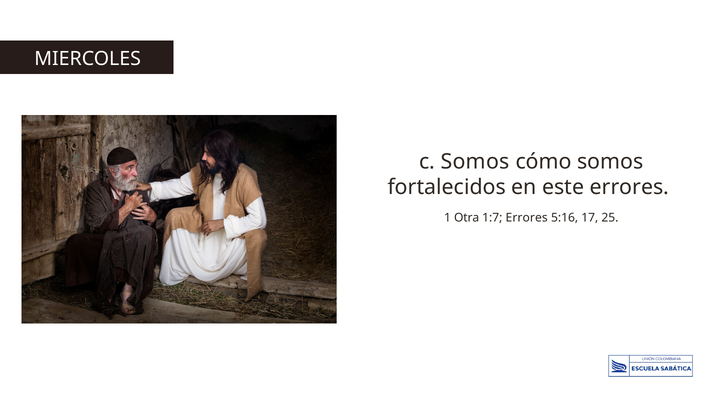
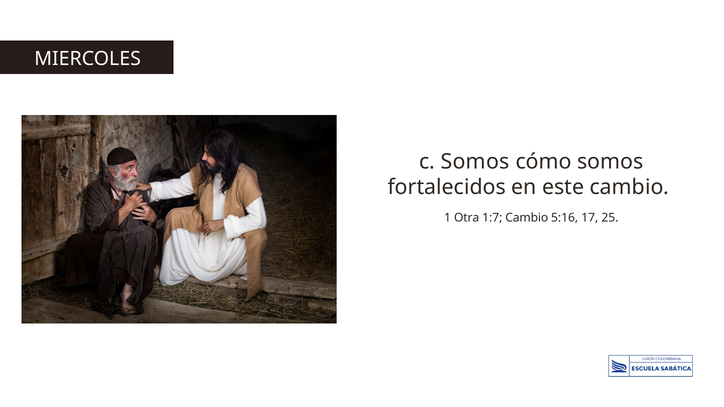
este errores: errores -> cambio (629, 187)
1:7 Errores: Errores -> Cambio (527, 218)
